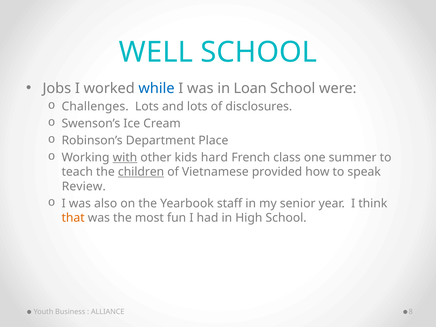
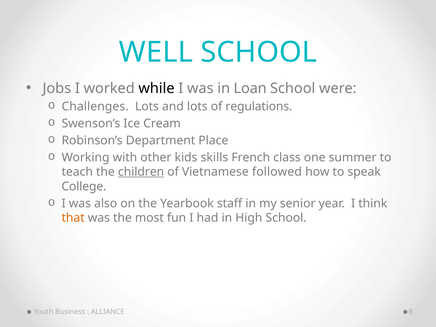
while colour: blue -> black (157, 88)
disclosures: disclosures -> regulations (259, 106)
with underline: present -> none (125, 157)
hard: hard -> skills (214, 157)
provided: provided -> followed (277, 172)
Review: Review -> College (84, 186)
